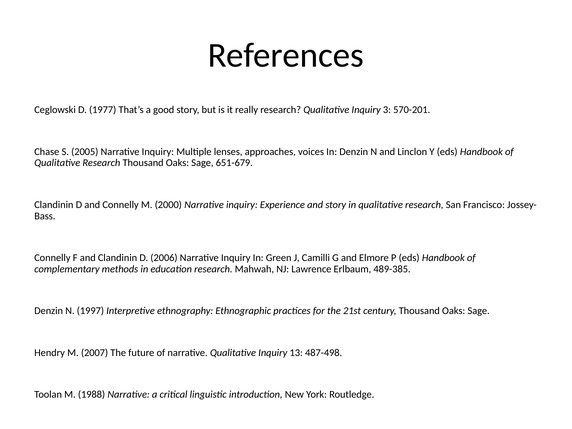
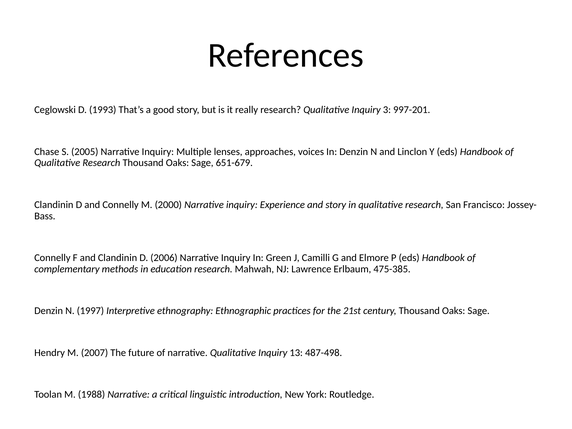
1977: 1977 -> 1993 (103, 110)
570-201: 570-201 -> 997-201 (412, 110)
489-385: 489-385 -> 475-385 (392, 269)
